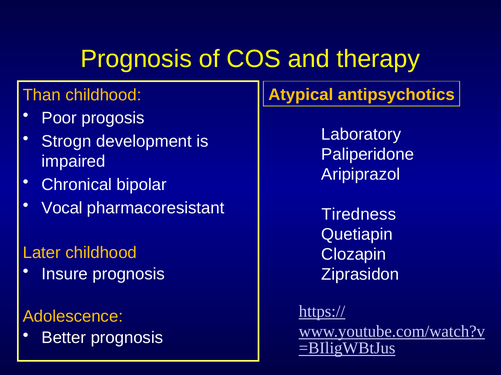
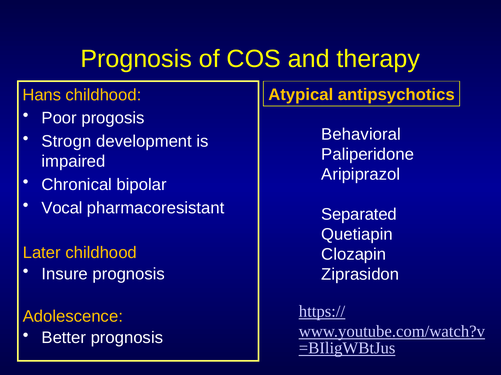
Than: Than -> Hans (42, 95)
Laboratory: Laboratory -> Behavioral (361, 134)
Tiredness: Tiredness -> Separated (359, 215)
